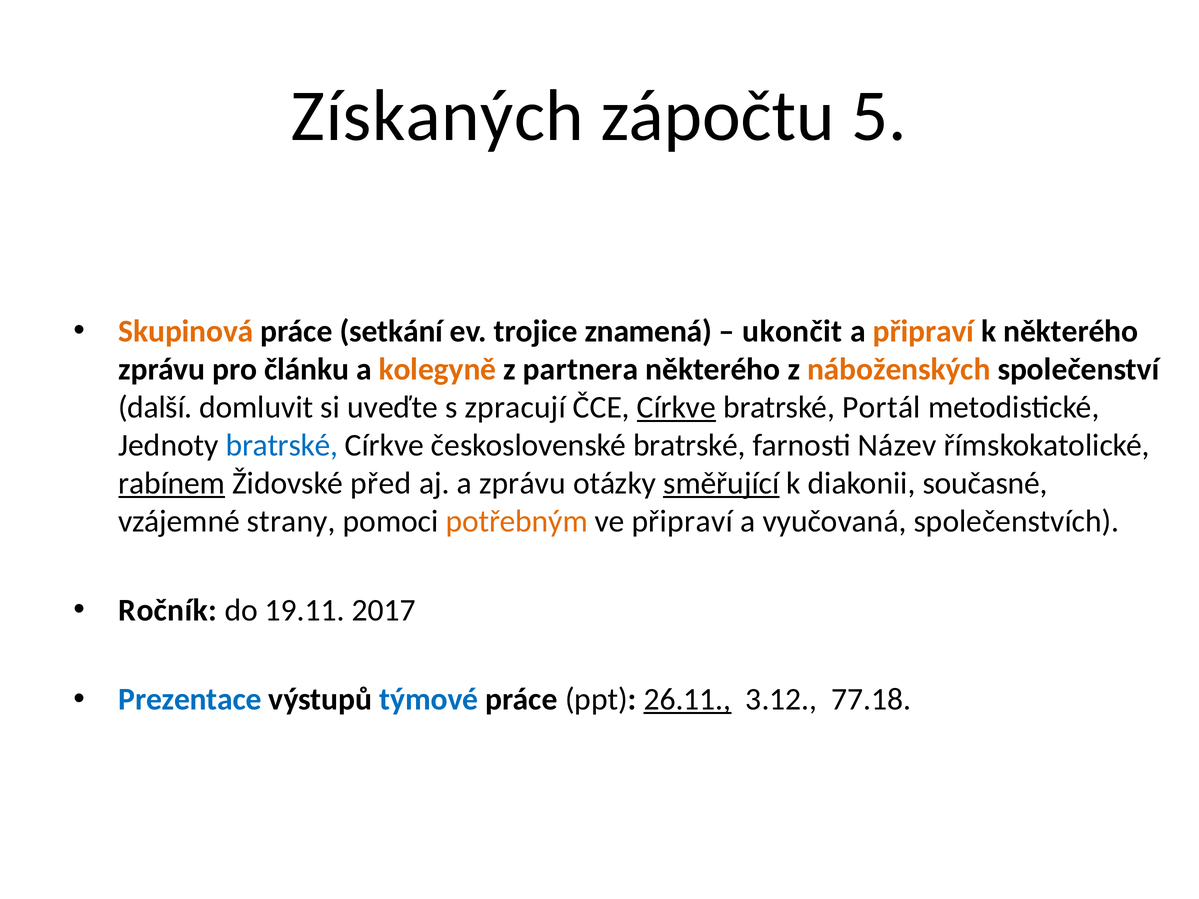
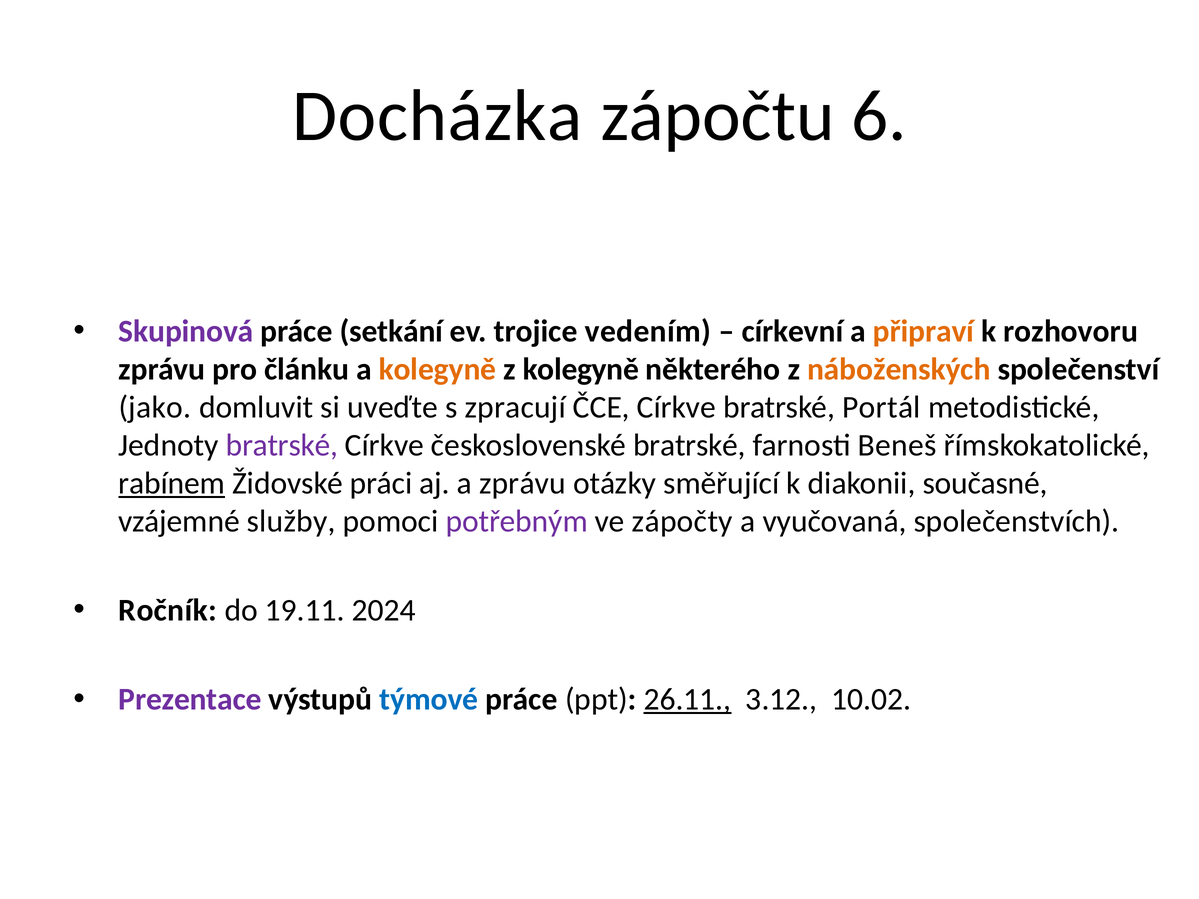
Získaných: Získaných -> Docházka (437, 116)
5: 5 -> 6 (879, 116)
Skupinová colour: orange -> purple (186, 332)
znamená: znamená -> vedením (648, 332)
ukončit: ukončit -> církevní (792, 332)
k některého: některého -> rozhovoru (1071, 332)
z partnera: partnera -> kolegyně (581, 370)
další: další -> jako (155, 407)
Církve underline: present -> none (676, 407)
bratrské colour: blue -> purple (282, 445)
Název: Název -> Beneš (897, 445)
před: před -> práci (381, 483)
směřující underline: present -> none (721, 483)
strany: strany -> služby (291, 521)
potřebným colour: orange -> purple (517, 521)
ve připraví: připraví -> zápočty (682, 521)
2017: 2017 -> 2024 (384, 611)
Prezentace colour: blue -> purple (190, 700)
77.18: 77.18 -> 10.02 (871, 700)
